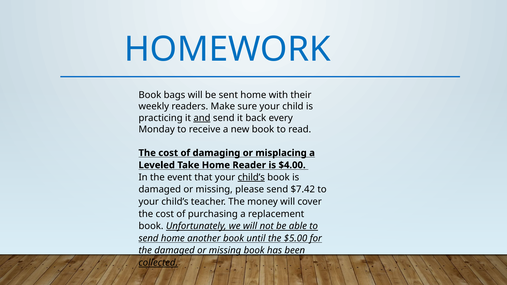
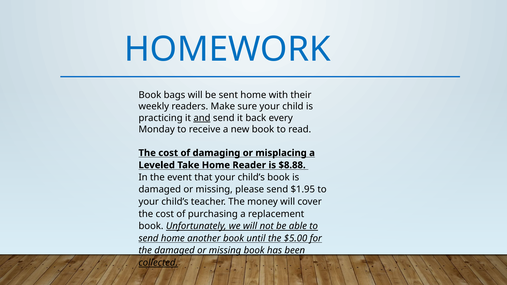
$4.00: $4.00 -> $8.88 (292, 165)
child’s underline: present -> none (251, 177)
$7.42: $7.42 -> $1.95 (303, 190)
